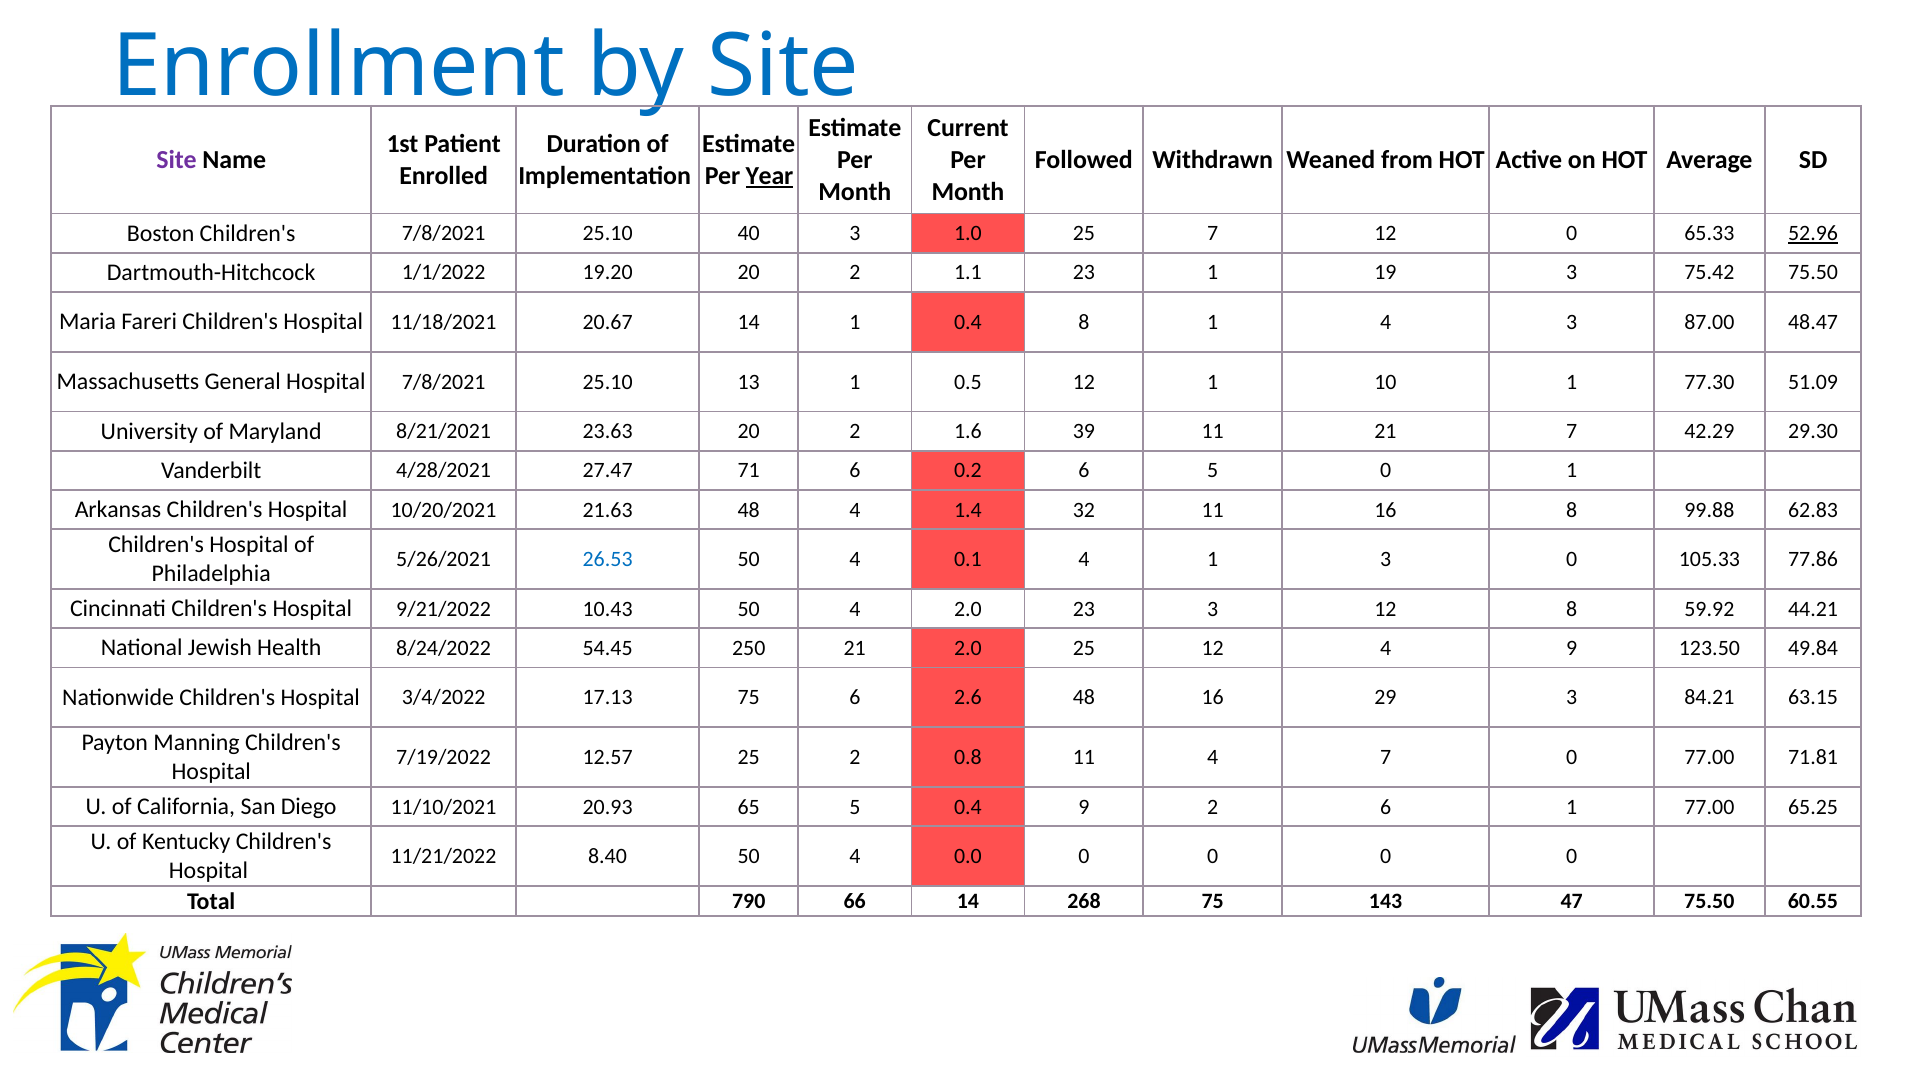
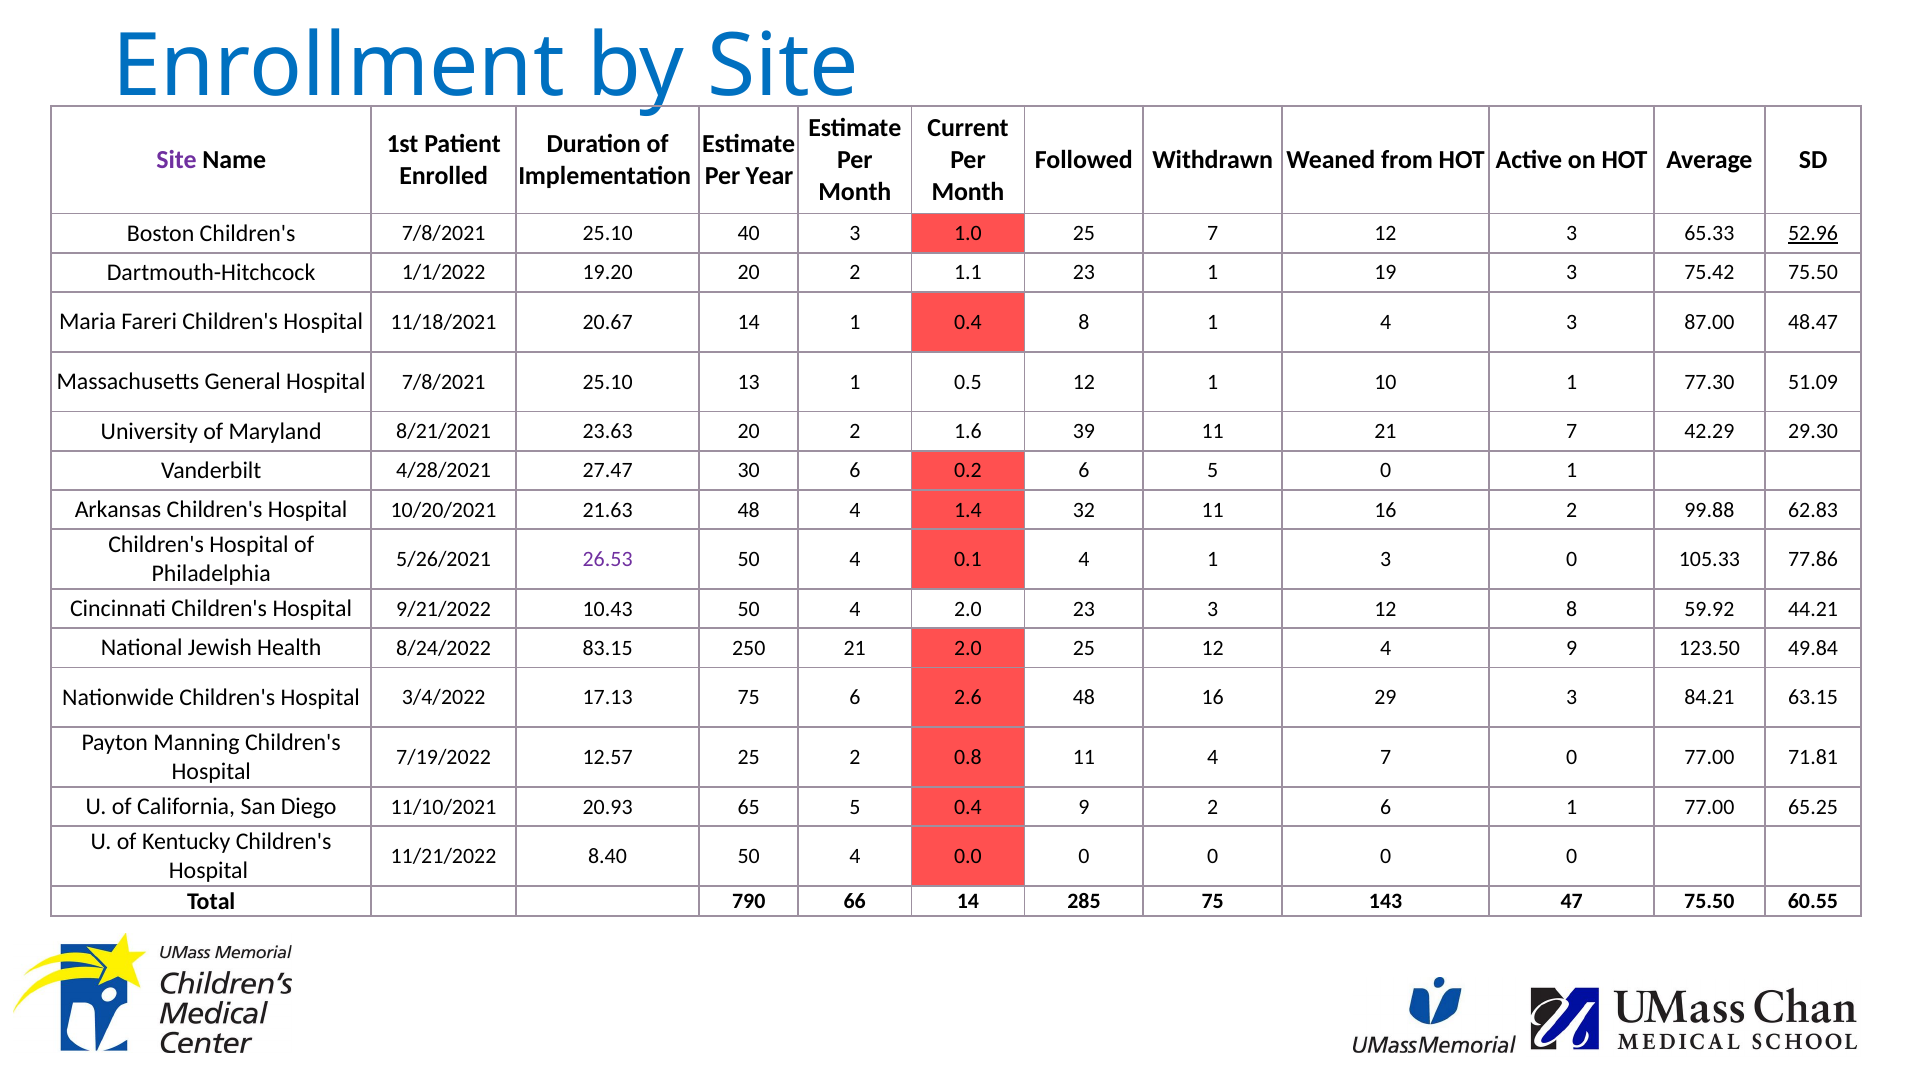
Year underline: present -> none (769, 176)
12 0: 0 -> 3 (1572, 233)
71: 71 -> 30 (749, 471)
16 8: 8 -> 2 (1572, 510)
26.53 colour: blue -> purple (608, 559)
54.45: 54.45 -> 83.15 (608, 648)
268: 268 -> 285 (1084, 901)
